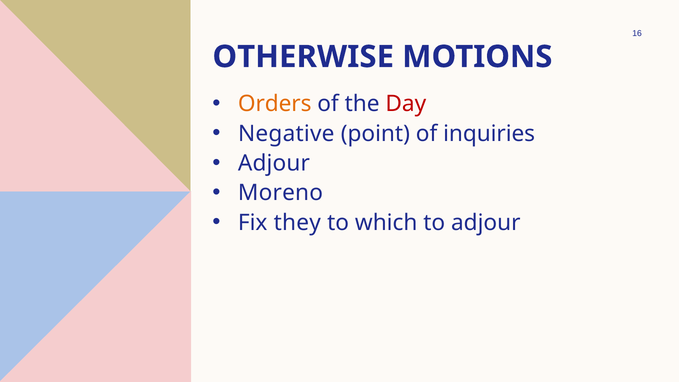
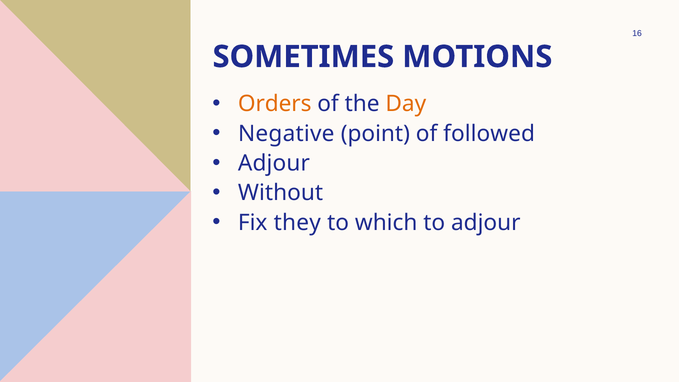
OTHERWISE: OTHERWISE -> SOMETIMES (303, 57)
Day colour: red -> orange (406, 104)
inquiries: inquiries -> followed (489, 134)
Moreno: Moreno -> Without (281, 193)
